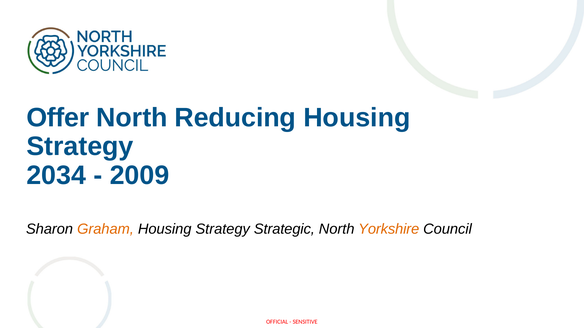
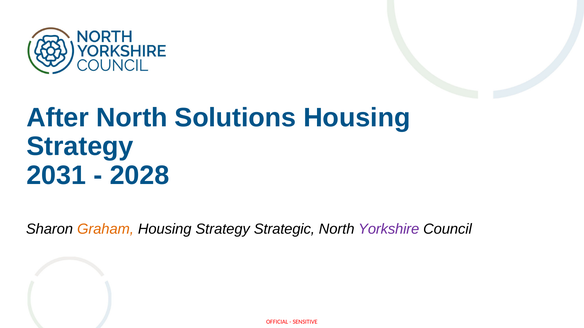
Offer: Offer -> After (58, 118)
Reducing: Reducing -> Solutions (235, 118)
2034: 2034 -> 2031 (56, 176)
2009: 2009 -> 2028 (139, 176)
Yorkshire colour: orange -> purple (389, 229)
